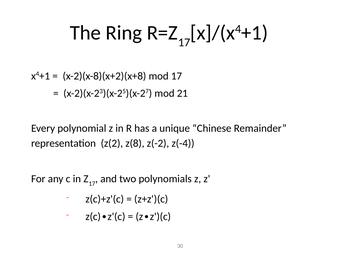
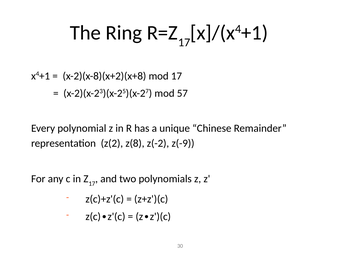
21: 21 -> 57 (182, 93)
z(-4: z(-4 -> z(-9 (183, 143)
